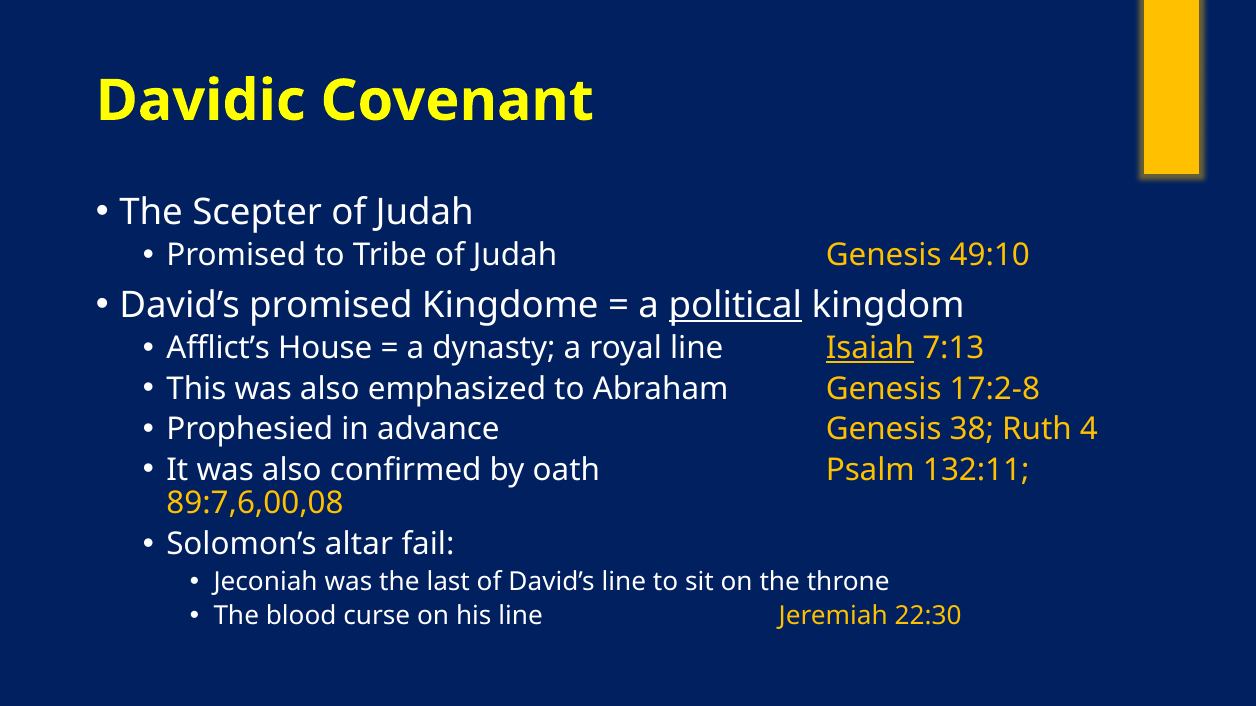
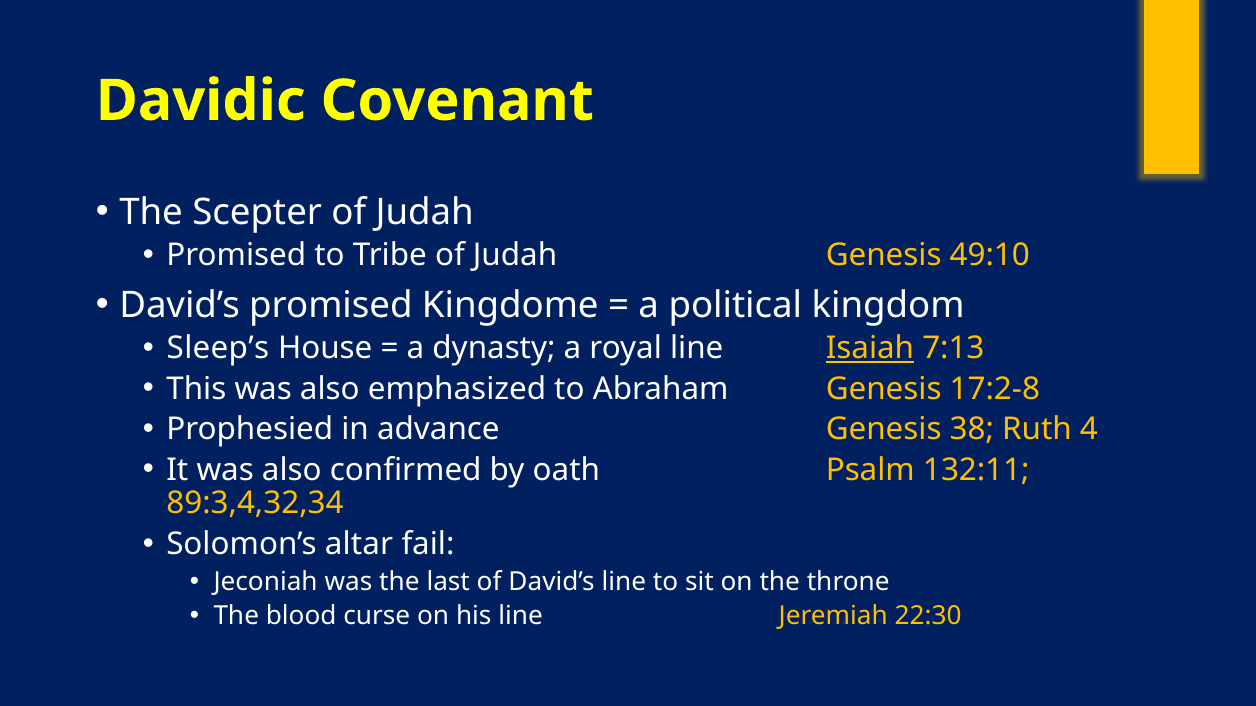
political underline: present -> none (735, 305)
Afflict’s: Afflict’s -> Sleep’s (218, 349)
89:7,6,00,08: 89:7,6,00,08 -> 89:3,4,32,34 (255, 504)
